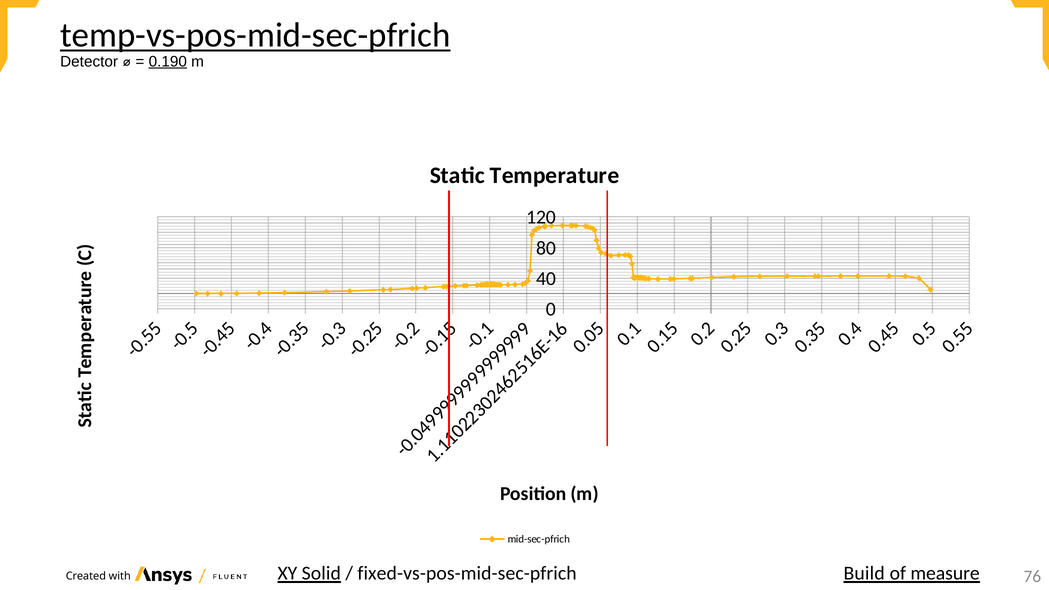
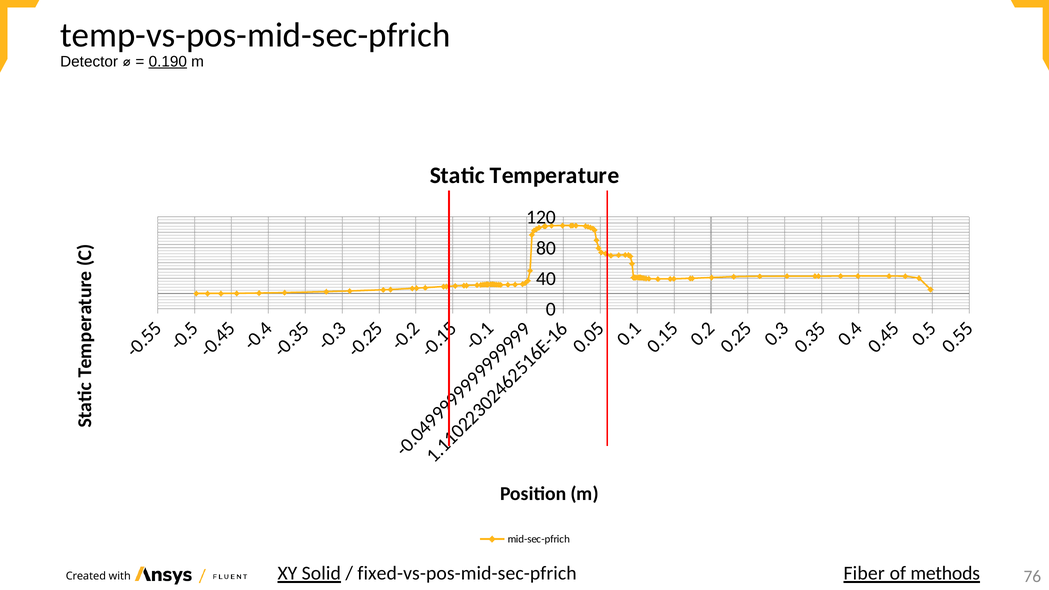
temp-vs-pos-mid-sec-pfrich underline: present -> none (255, 35)
Build: Build -> Fiber (864, 573)
measure: measure -> methods (945, 573)
